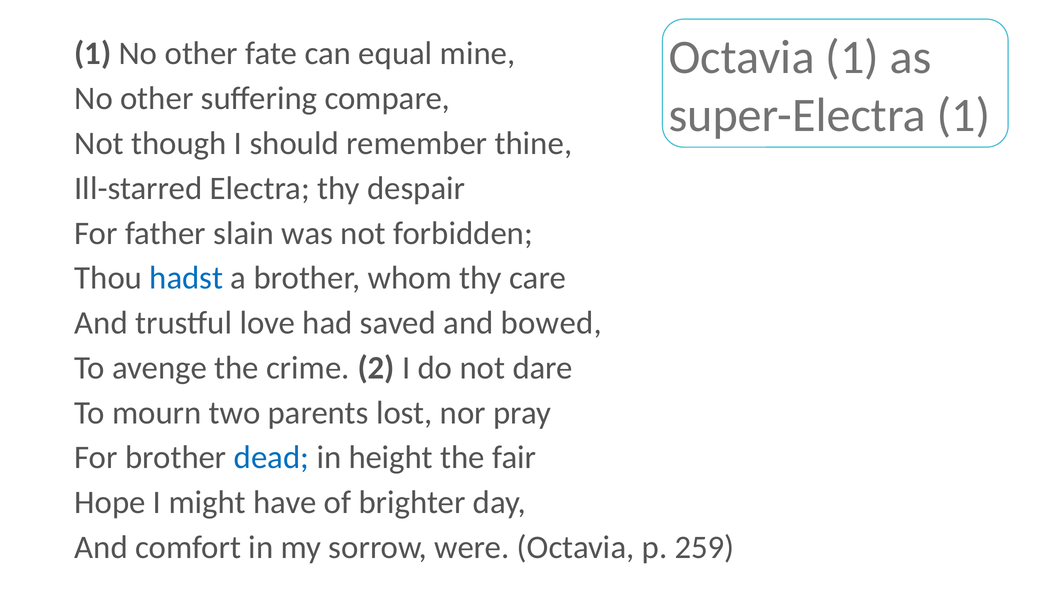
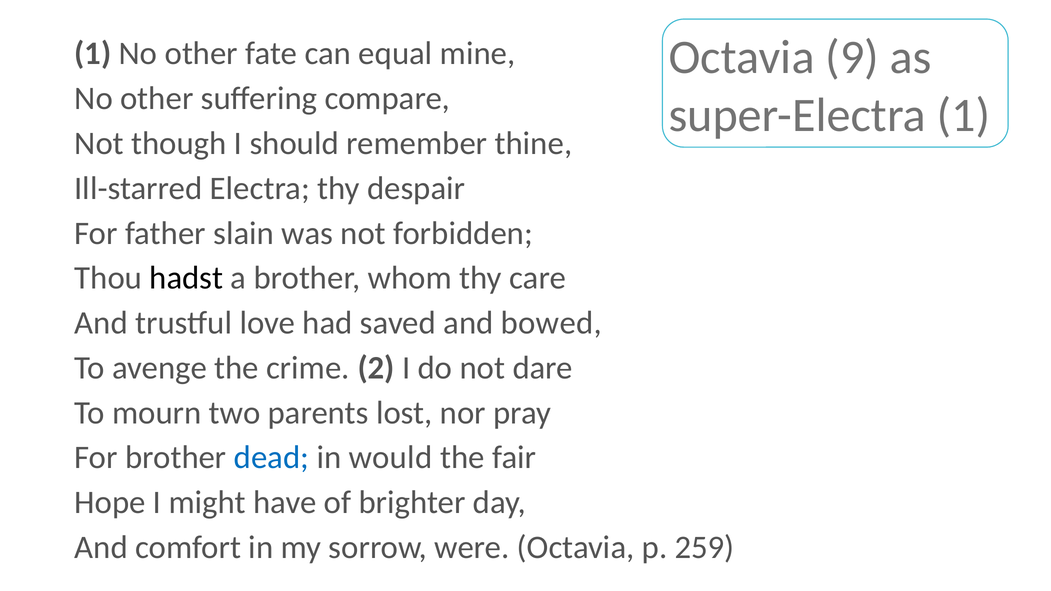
Octavia 1: 1 -> 9 (852, 58)
hadst colour: blue -> black (186, 278)
height: height -> would (391, 458)
